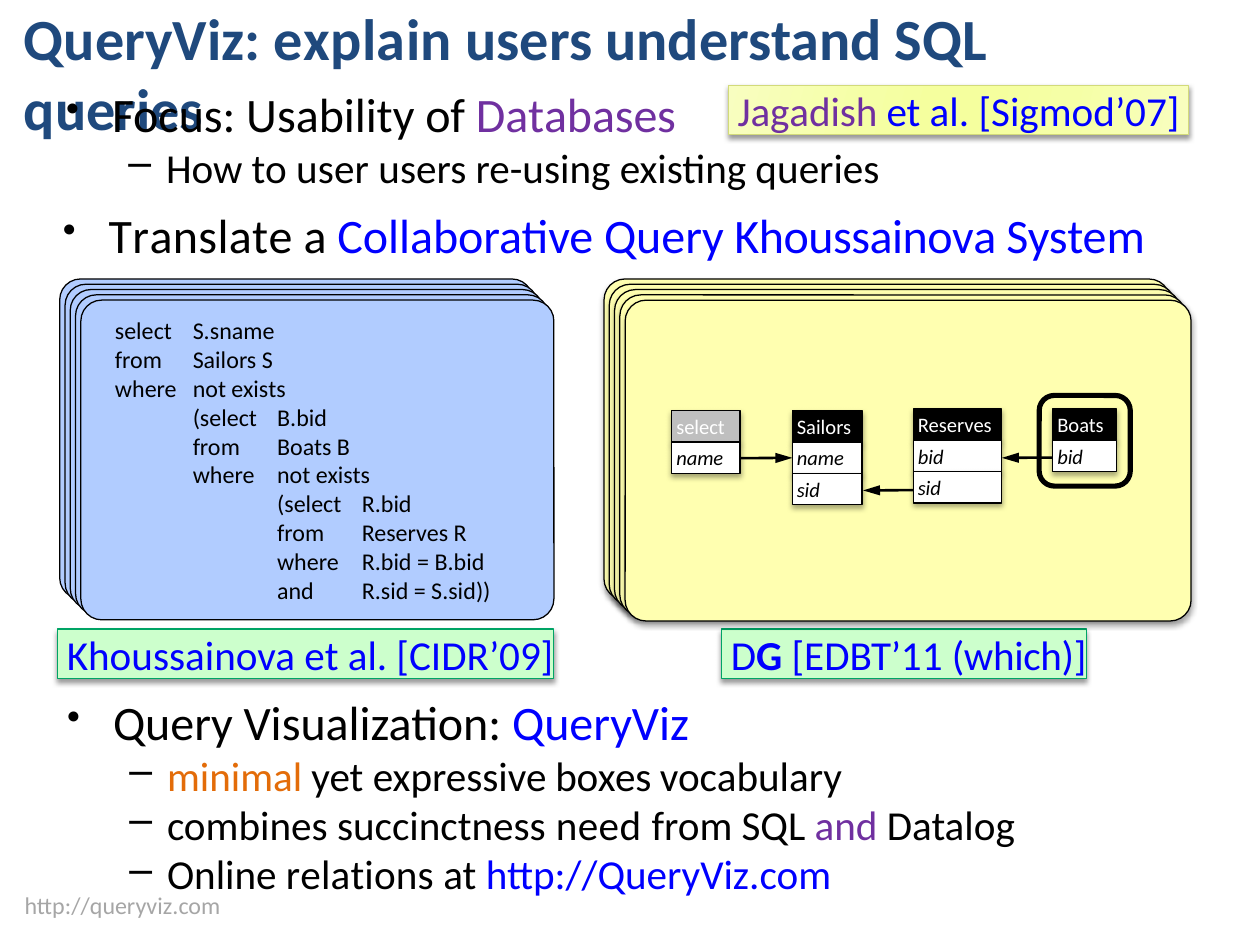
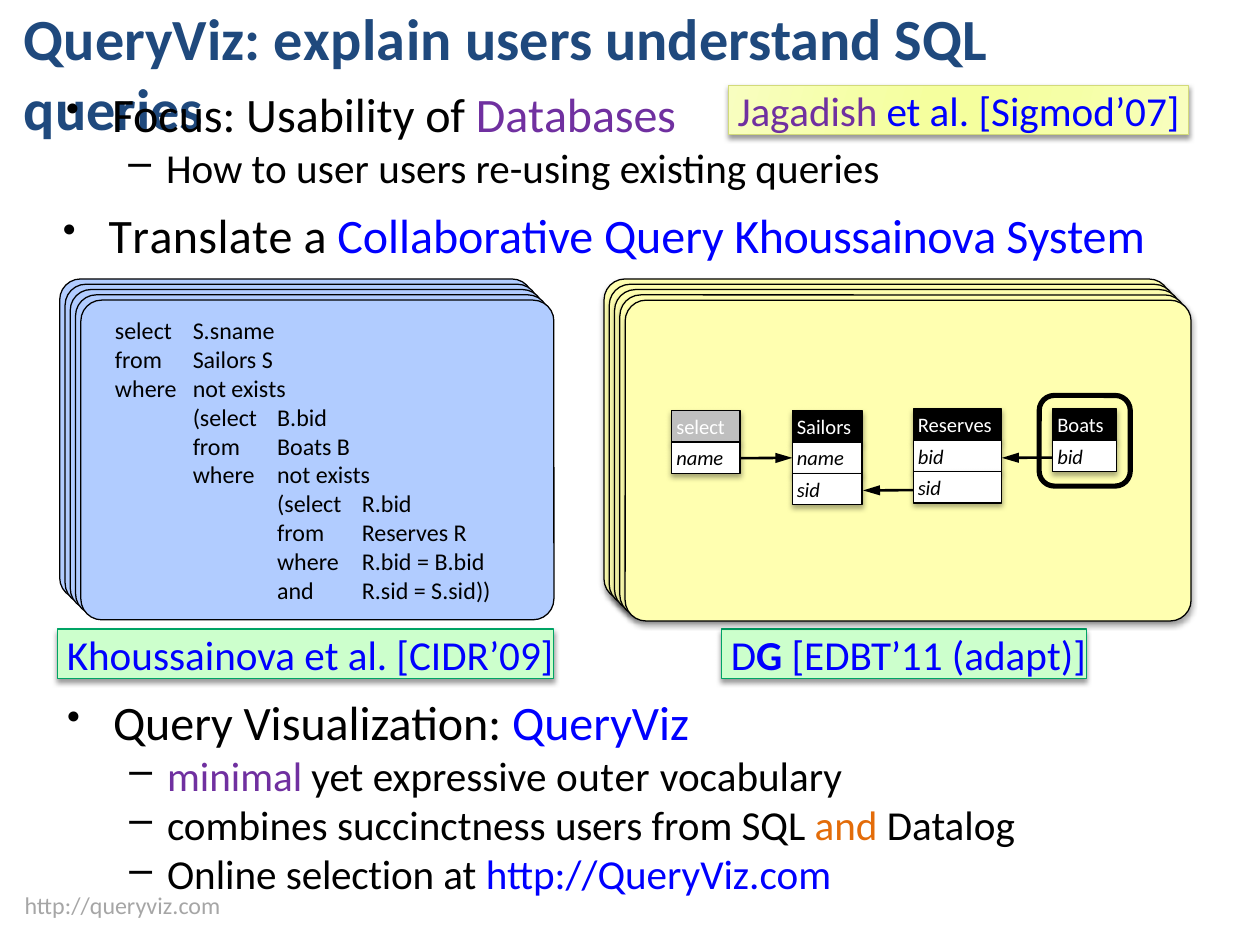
which: which -> adapt (1019, 656)
minimal colour: orange -> purple (235, 777)
boxes: boxes -> outer (603, 777)
succinctness need: need -> users (599, 826)
and colour: purple -> orange (846, 826)
relations: relations -> selection (360, 876)
